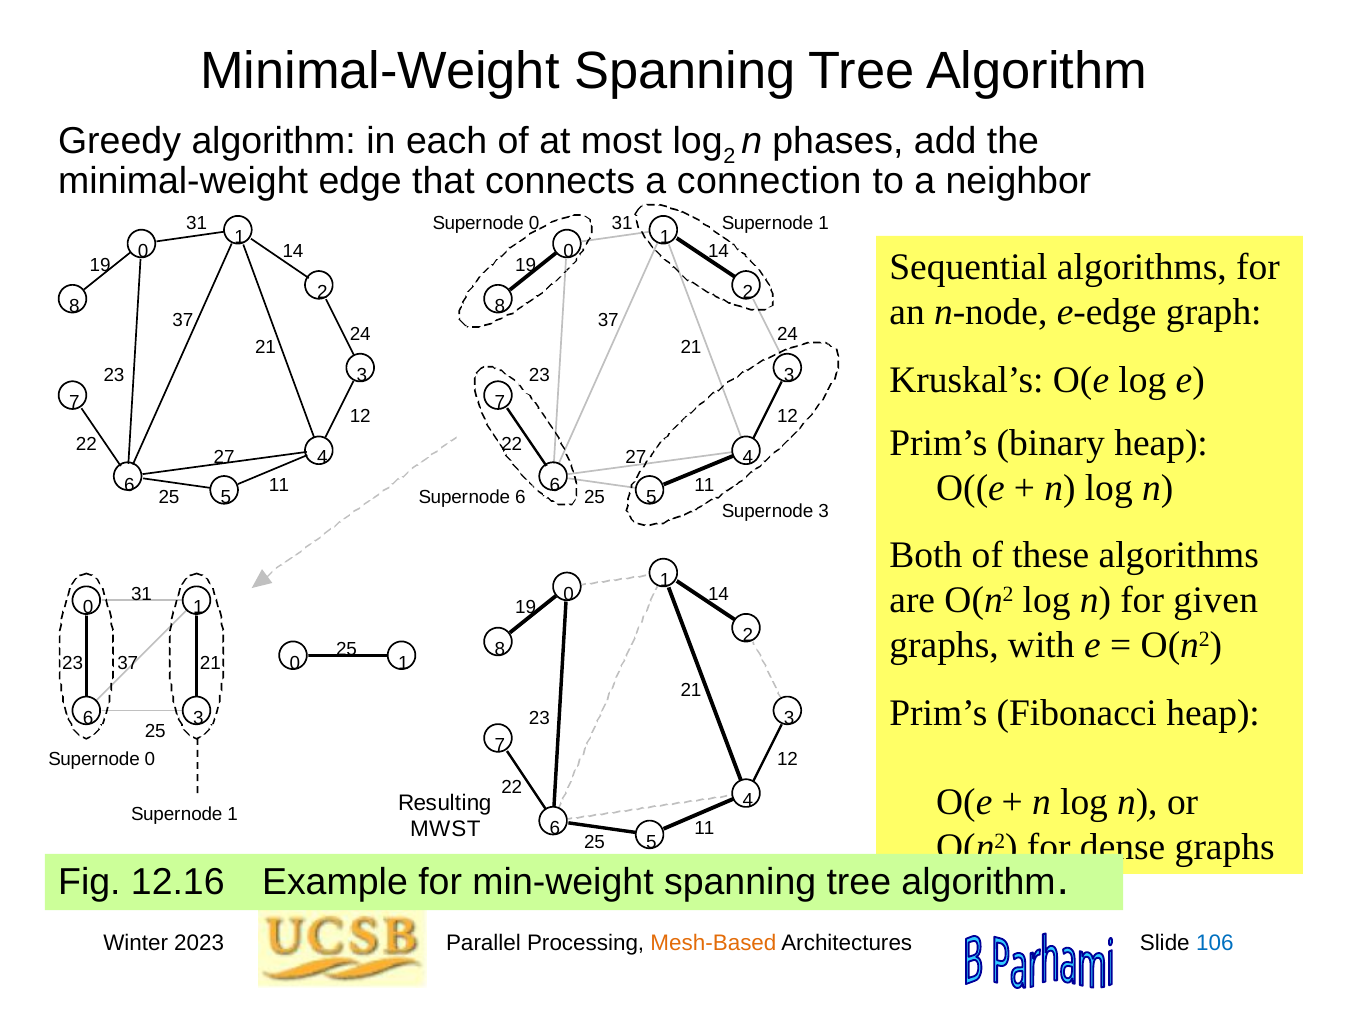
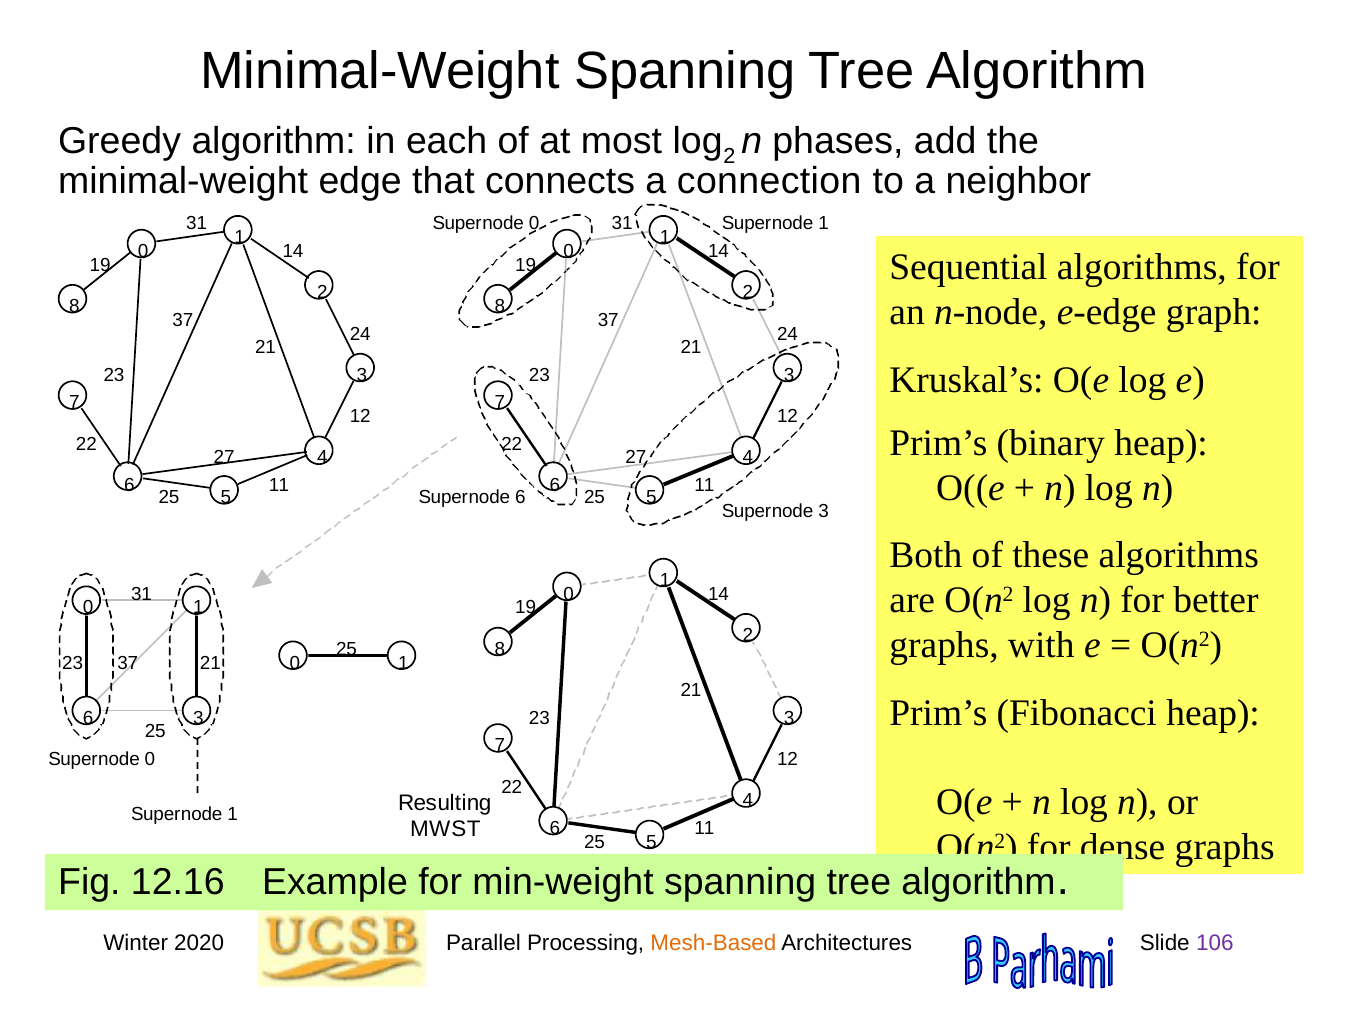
given: given -> better (1216, 600)
2023: 2023 -> 2020 (199, 943)
106 colour: blue -> purple (1215, 943)
